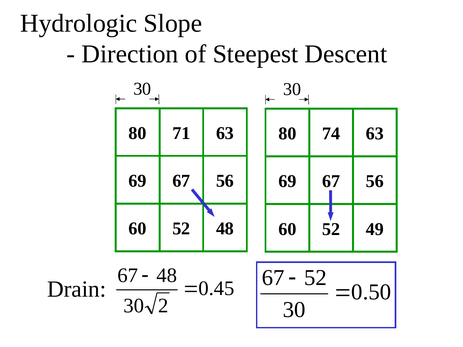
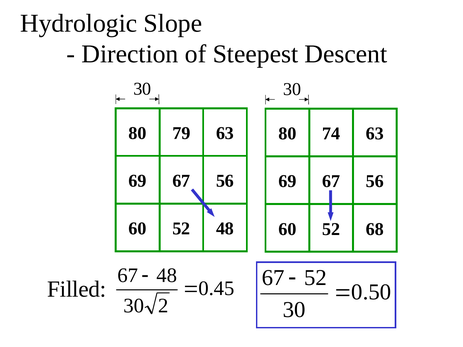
71: 71 -> 79 (181, 133)
49: 49 -> 68 (375, 229)
Drain: Drain -> Filled (77, 289)
